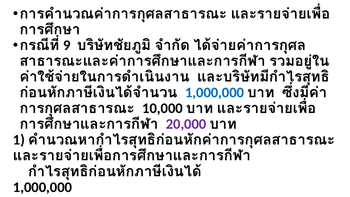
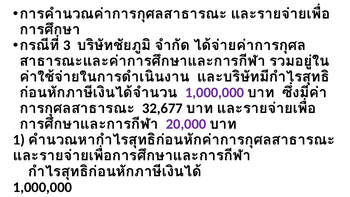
9: 9 -> 3 (67, 45)
1,000,000 colour: blue -> purple (215, 93)
10,000: 10,000 -> 32,677 (162, 108)
